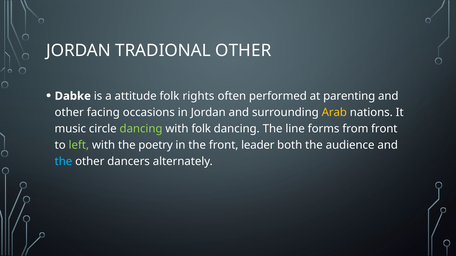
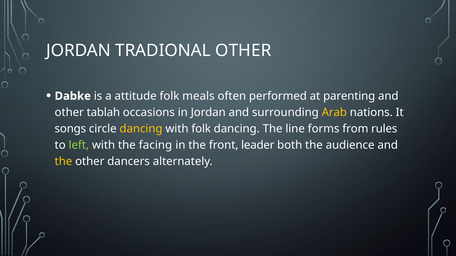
rights: rights -> meals (198, 96)
facing: facing -> tablah (103, 113)
music: music -> songs (70, 129)
dancing colour: light green -> yellow (141, 129)
from front: front -> rules (384, 129)
poetry: poetry -> facing (155, 145)
the colour: light blue -> yellow (63, 162)
